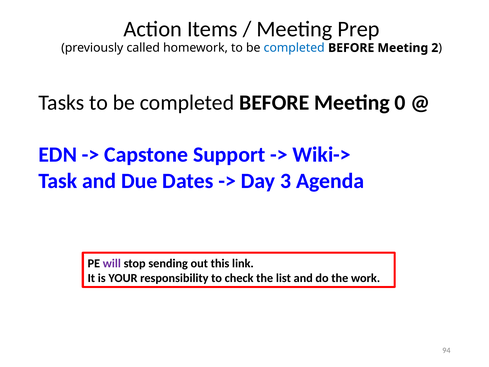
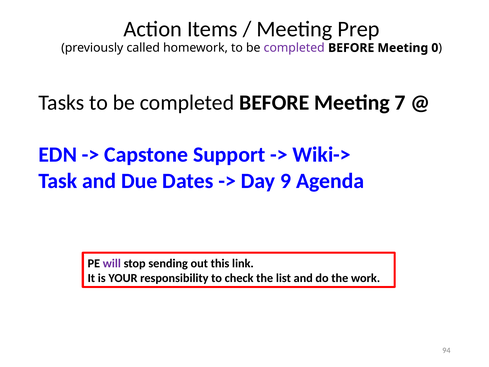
completed colour: blue -> purple (294, 48)
2: 2 -> 0 (435, 48)
0: 0 -> 7 (400, 103)
3: 3 -> 9 (286, 181)
